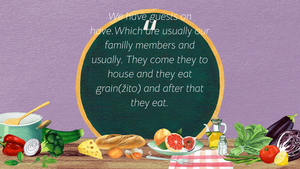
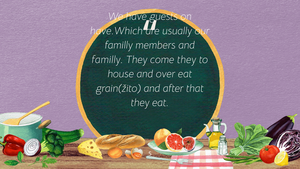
usually: usually -> familly (108, 59)
and they: they -> over (166, 74)
